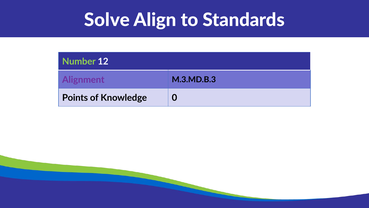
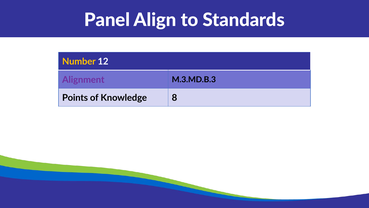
Solve: Solve -> Panel (107, 20)
Number colour: light green -> yellow (79, 62)
0: 0 -> 8 (174, 98)
